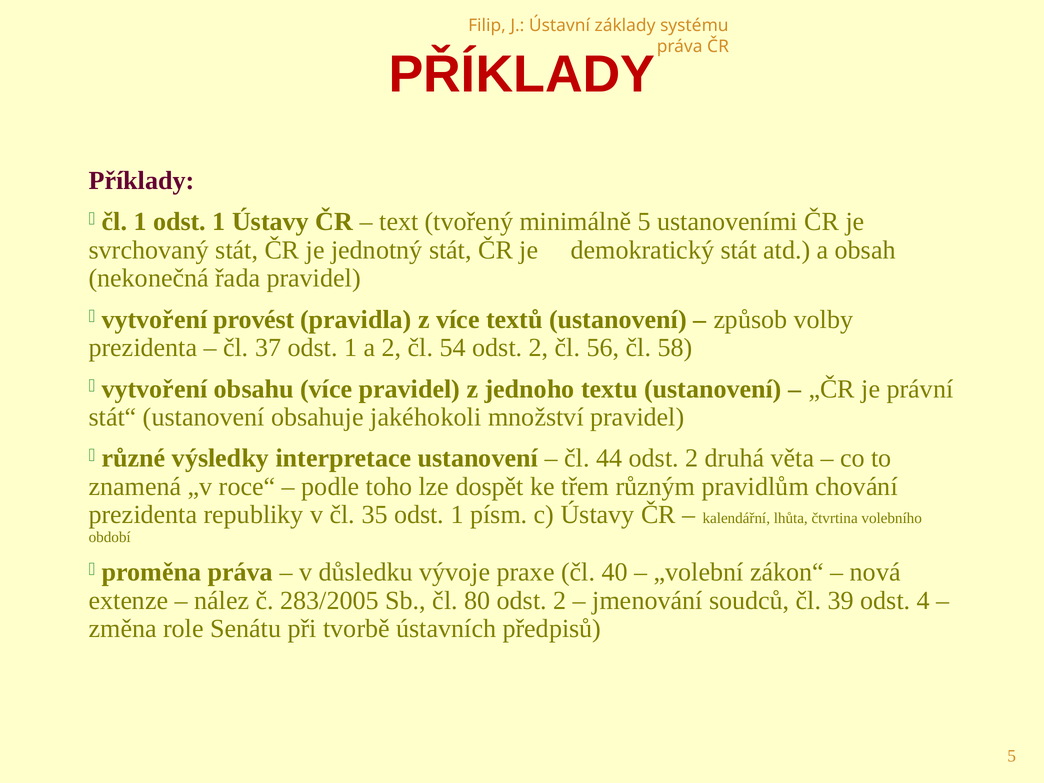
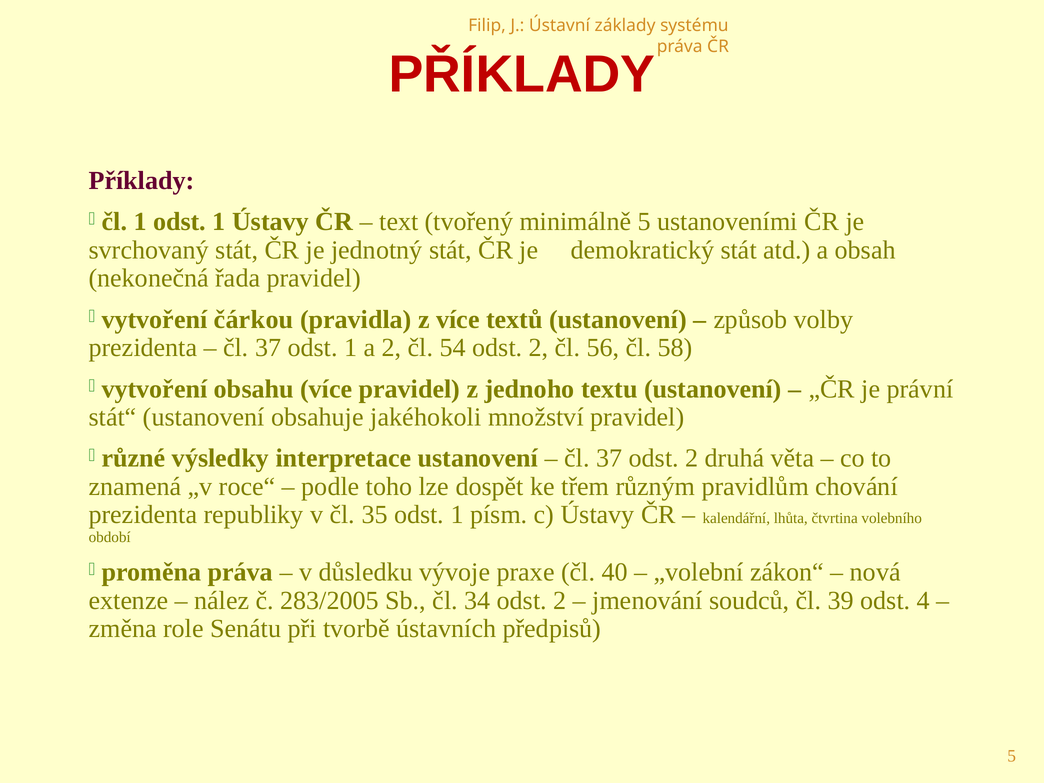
provést: provést -> čárkou (254, 319)
44: 44 -> 37 (609, 458)
80: 80 -> 34 (477, 601)
